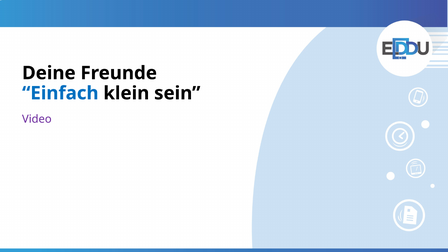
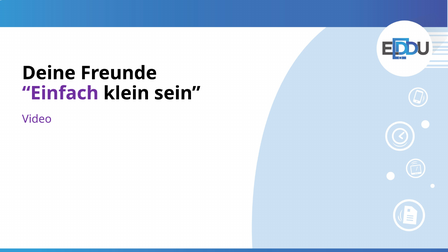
Einfach colour: blue -> purple (60, 93)
